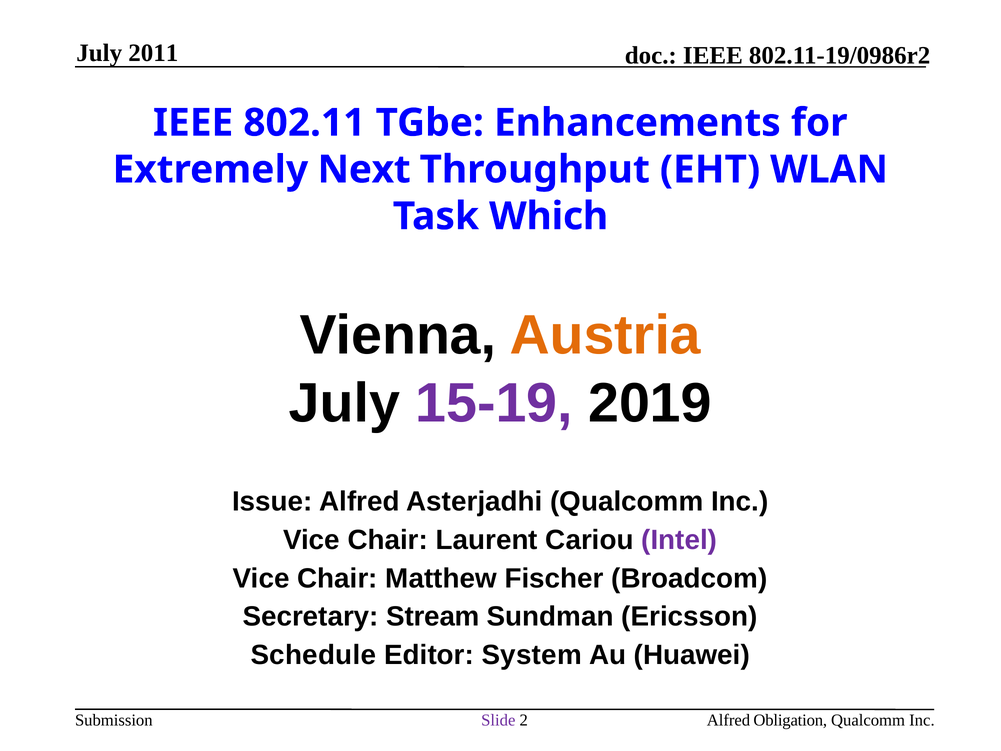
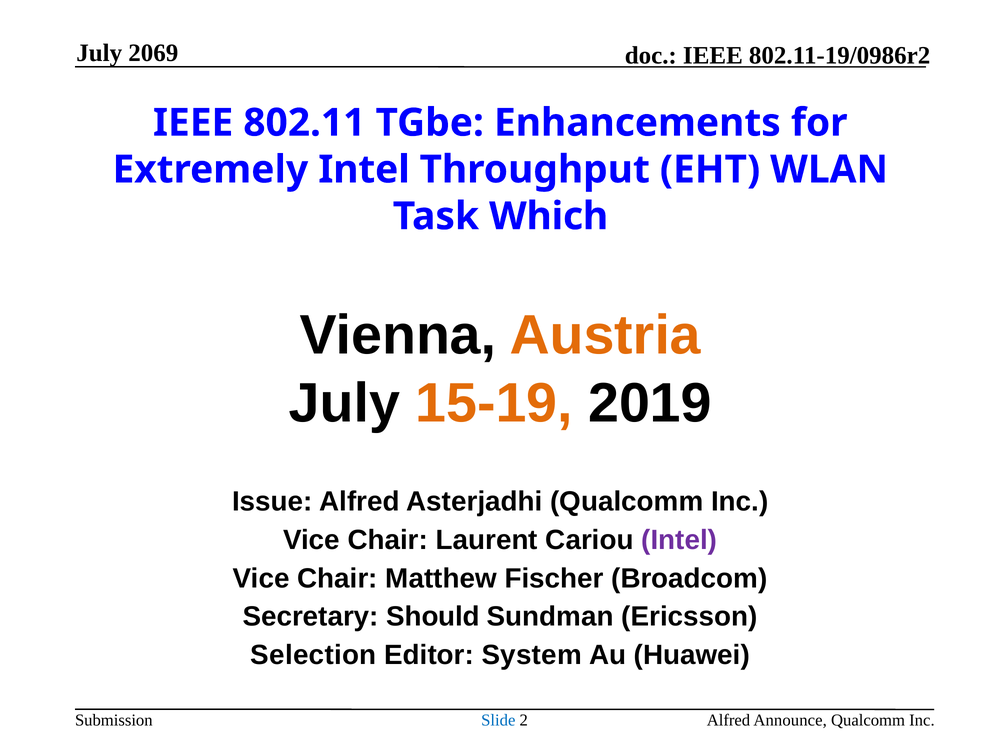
2011: 2011 -> 2069 (153, 53)
Extremely Next: Next -> Intel (364, 170)
15-19 colour: purple -> orange (494, 403)
Stream: Stream -> Should (433, 617)
Schedule: Schedule -> Selection (313, 655)
Slide colour: purple -> blue (498, 720)
Obligation: Obligation -> Announce (790, 720)
